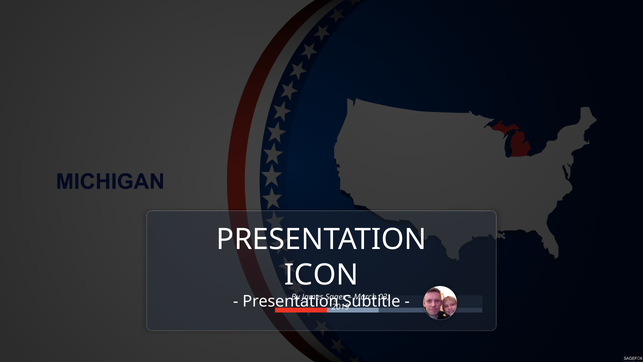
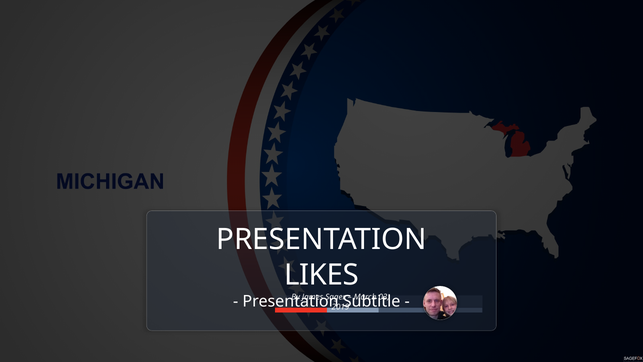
ICON: ICON -> LIKES (322, 275)
